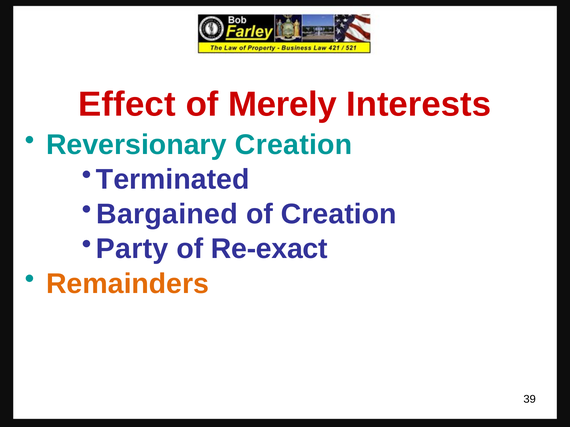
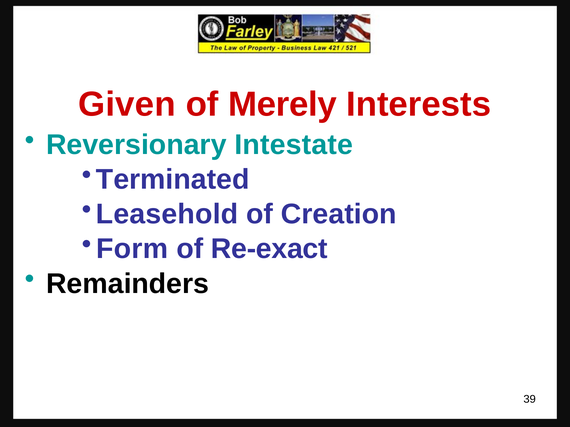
Effect: Effect -> Given (127, 105)
Reversionary Creation: Creation -> Intestate (294, 145)
Bargained: Bargained -> Leasehold (167, 214)
Party: Party -> Form (132, 249)
Remainders colour: orange -> black (128, 284)
